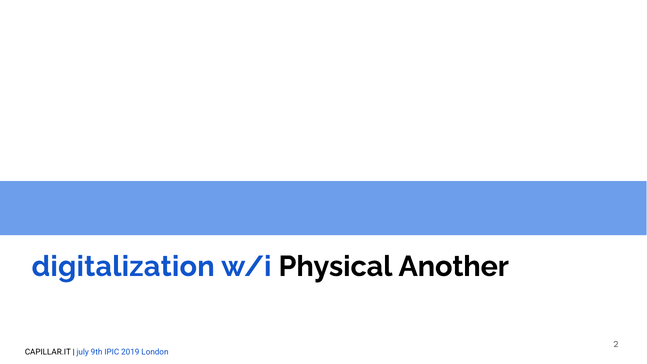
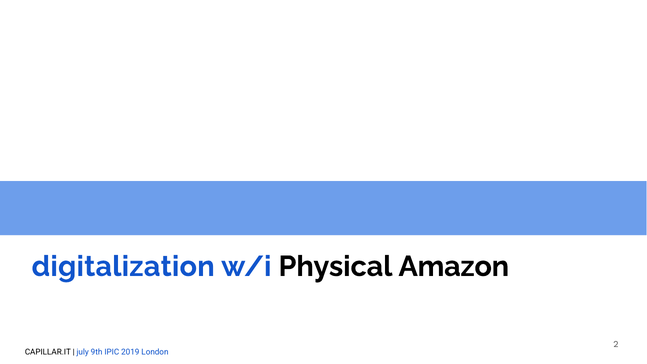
Another: Another -> Amazon (454, 266)
